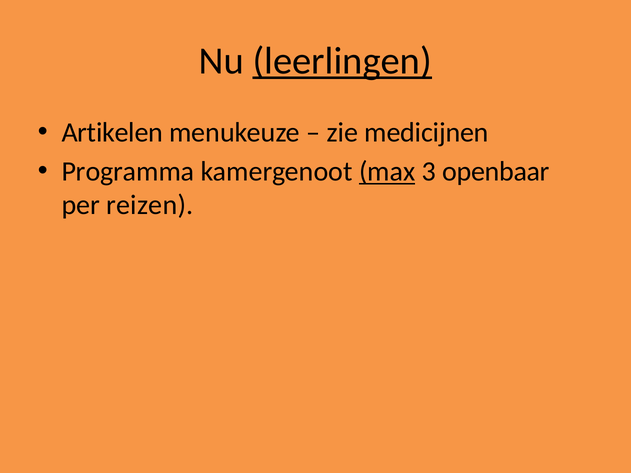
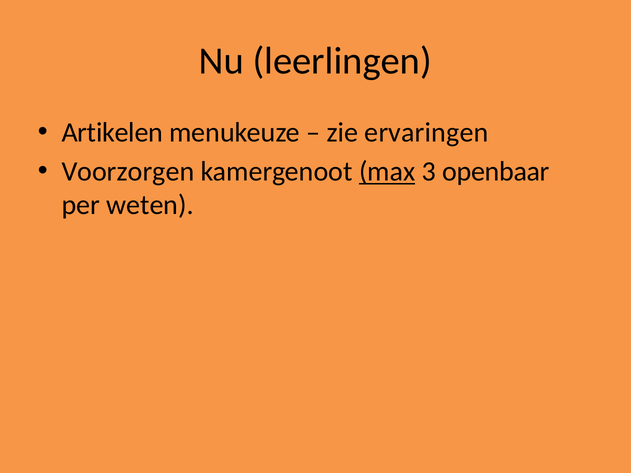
leerlingen underline: present -> none (342, 61)
medicijnen: medicijnen -> ervaringen (426, 132)
Programma: Programma -> Voorzorgen (128, 172)
reizen: reizen -> weten (150, 205)
